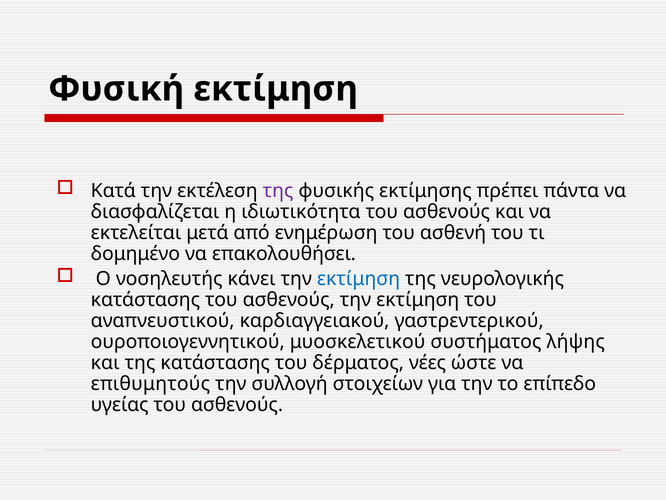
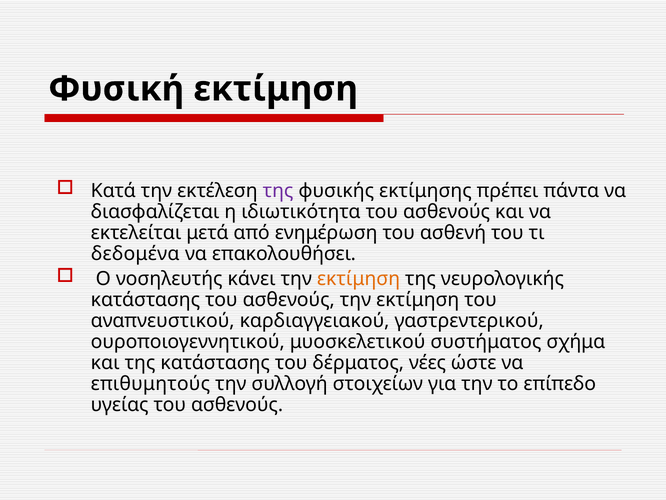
δομημένο: δομημένο -> δεδομένα (135, 254)
εκτίμηση colour: blue -> orange (359, 279)
λήψης: λήψης -> σχήμα (576, 341)
